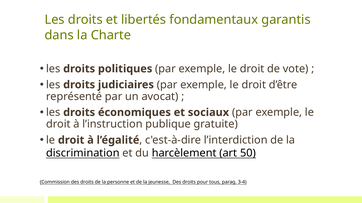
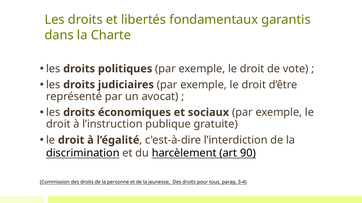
50: 50 -> 90 (248, 154)
